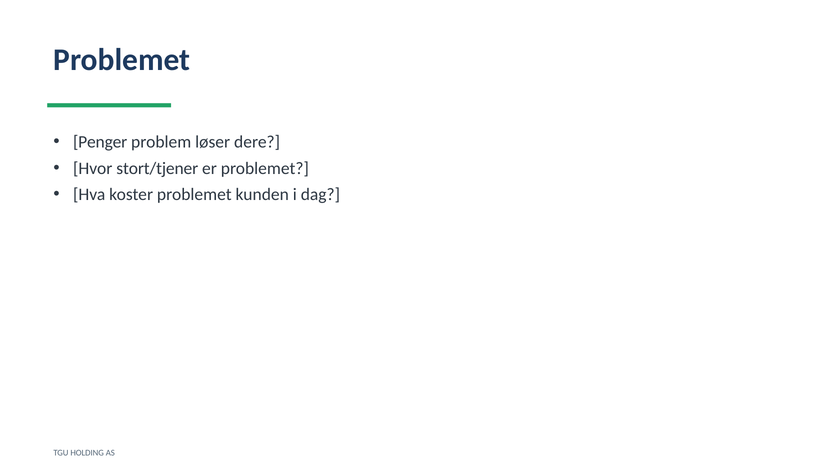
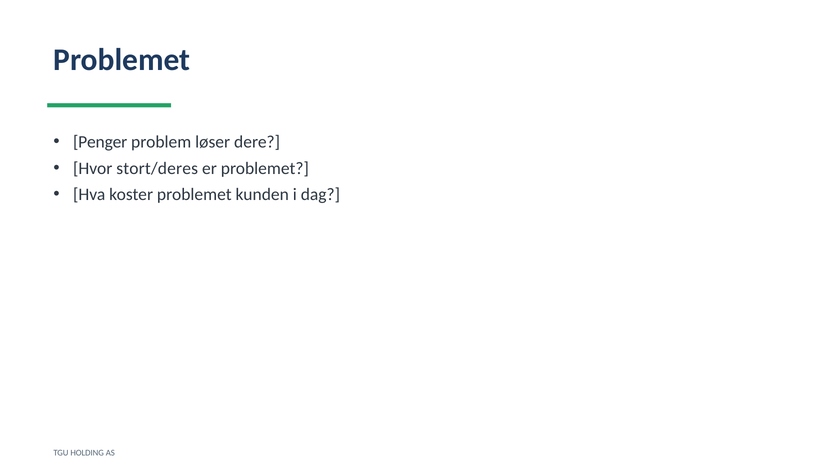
stort/tjener: stort/tjener -> stort/deres (157, 168)
